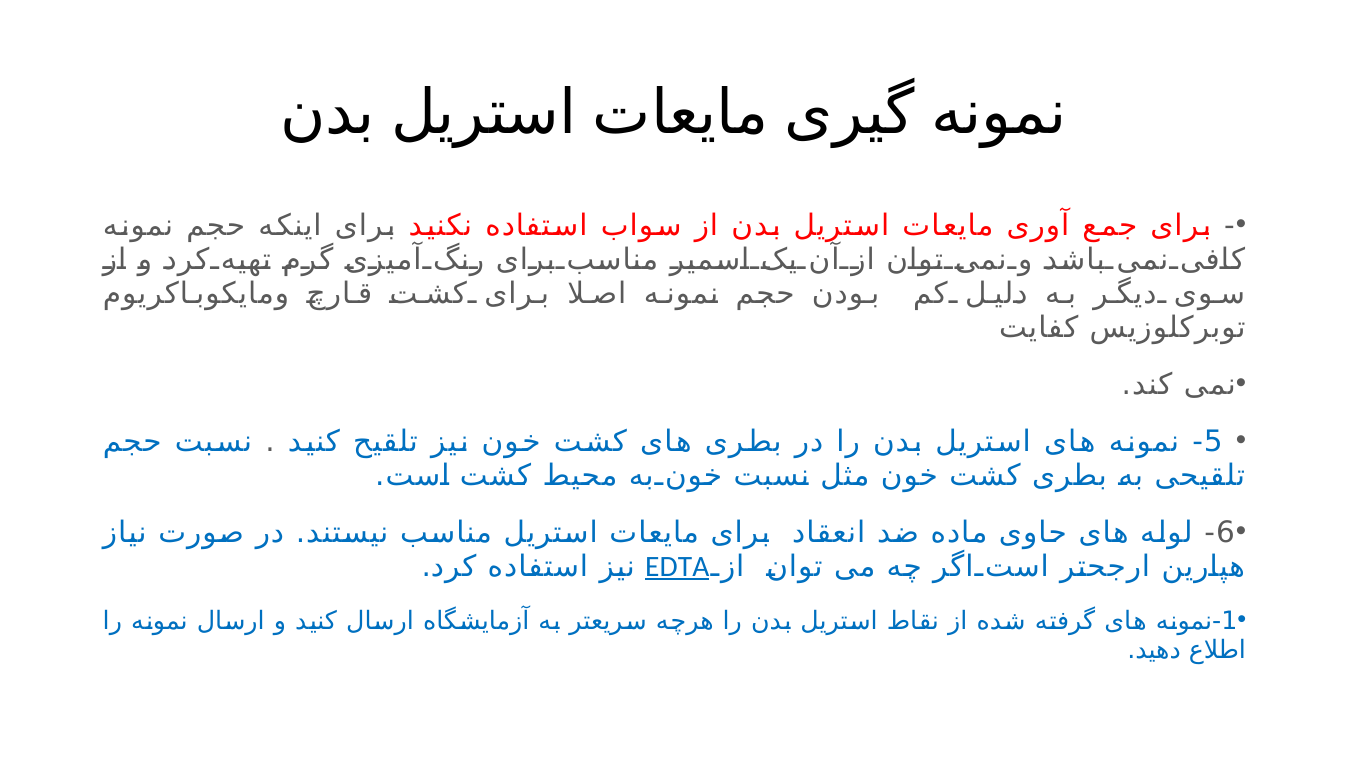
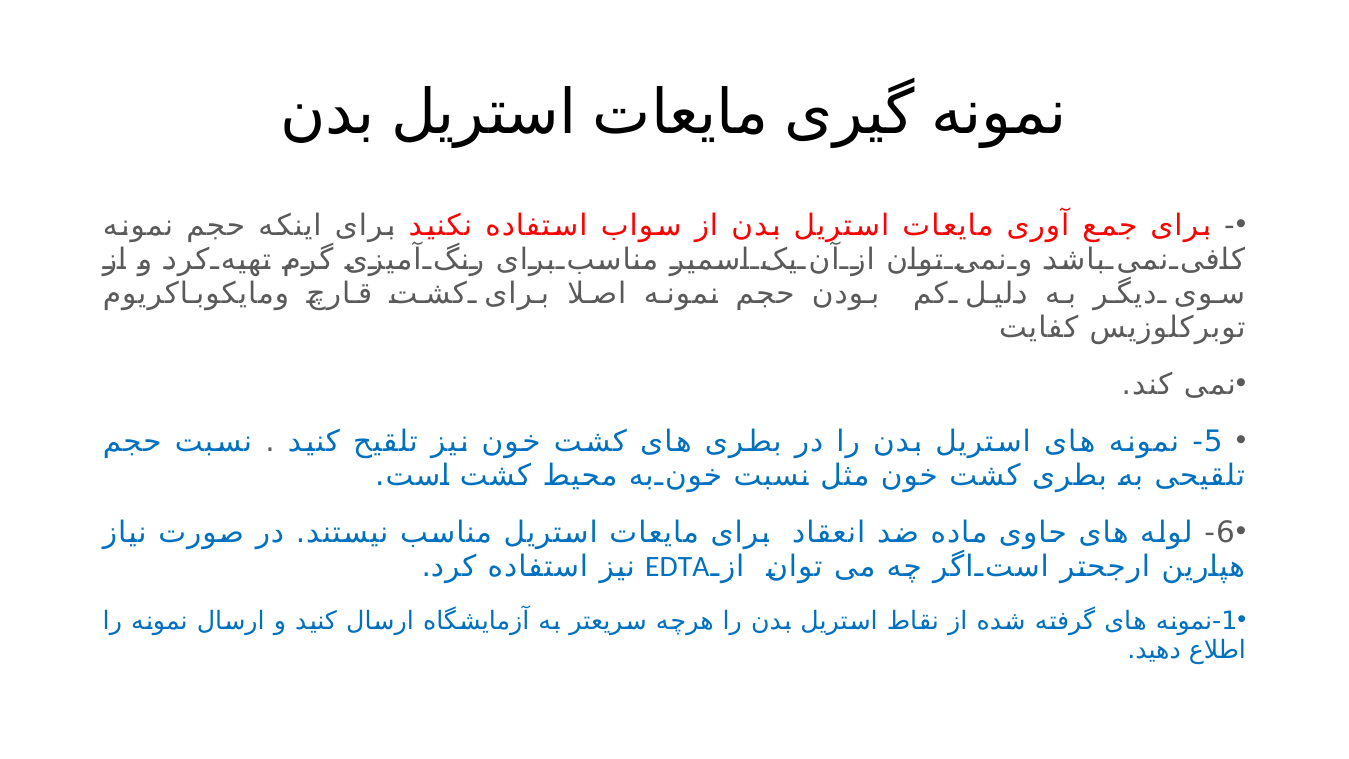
EDTA underline: present -> none (677, 566)
